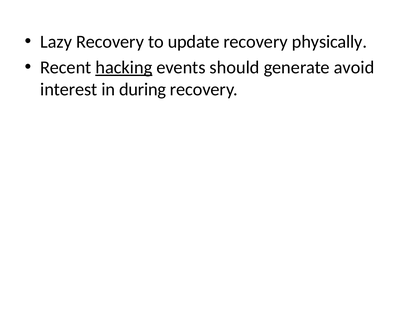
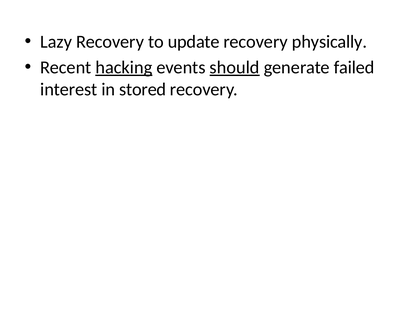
should underline: none -> present (235, 67)
avoid: avoid -> failed (354, 67)
during: during -> stored (143, 89)
